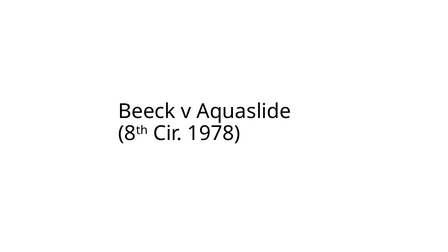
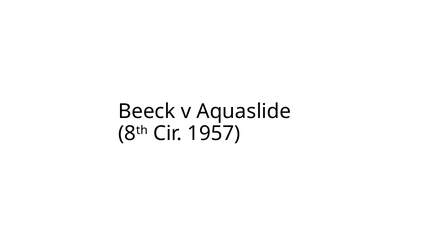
1978: 1978 -> 1957 (214, 133)
